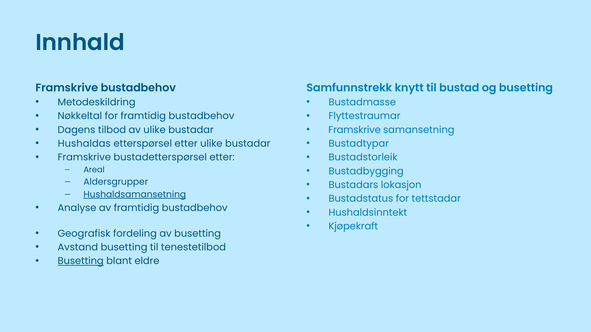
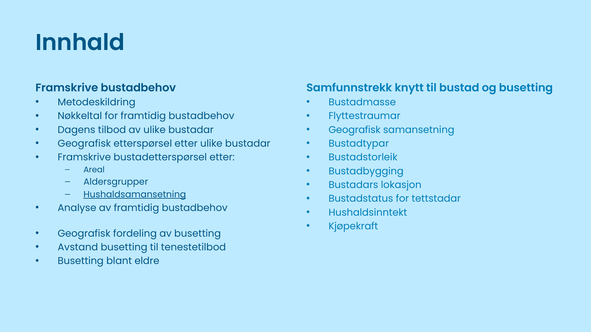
Framskrive: Framskrive -> Geografisk (355, 130)
Hushaldas: Hushaldas -> Geografisk (84, 144)
Busetting underline: present -> none (81, 261)
